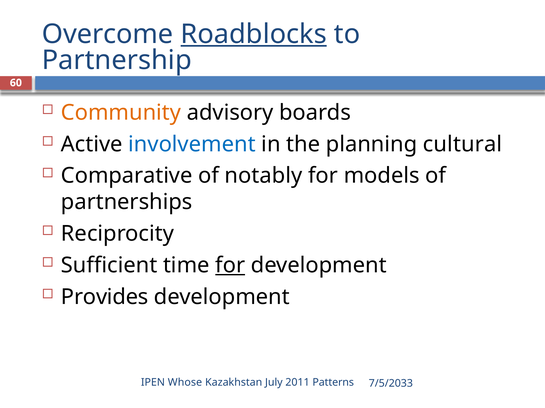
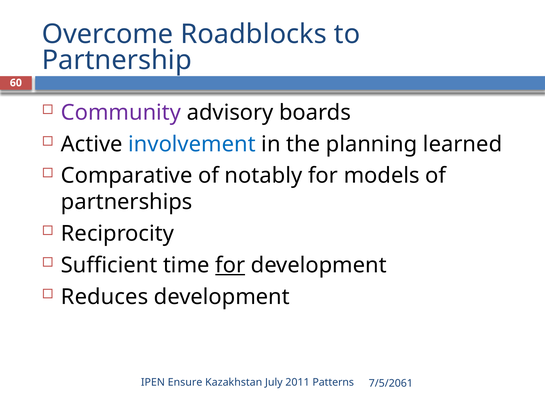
Roadblocks underline: present -> none (254, 34)
Community colour: orange -> purple (121, 113)
cultural: cultural -> learned (463, 144)
Provides: Provides -> Reduces (105, 297)
Whose: Whose -> Ensure (185, 383)
7/5/2033: 7/5/2033 -> 7/5/2061 (391, 384)
